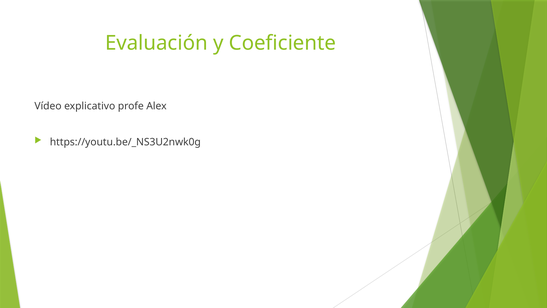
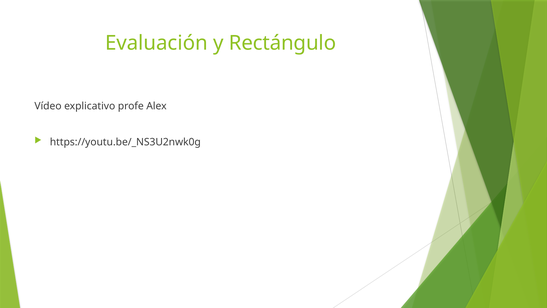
Coeficiente: Coeficiente -> Rectángulo (282, 43)
